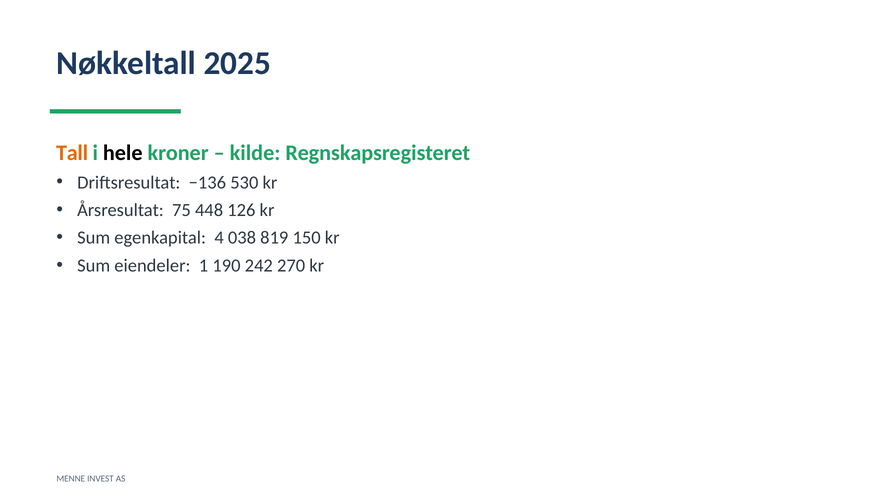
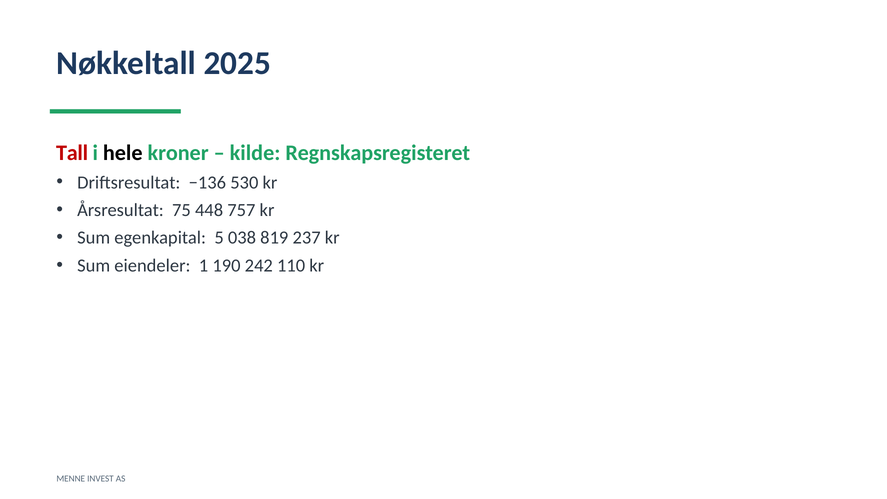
Tall colour: orange -> red (72, 153)
126: 126 -> 757 (241, 210)
4: 4 -> 5 (219, 238)
150: 150 -> 237 (307, 238)
270: 270 -> 110 (291, 266)
